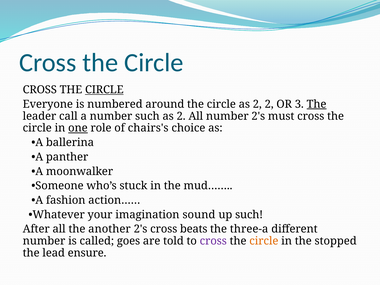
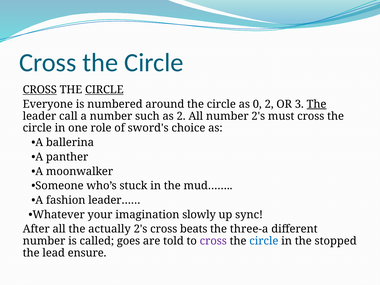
CROSS underline: none -> present (40, 90)
circle as 2: 2 -> 0 (257, 104)
one underline: present -> none (78, 128)
chairs's: chairs's -> sword's (148, 128)
action……: action…… -> leader…… (114, 200)
sound: sound -> slowly (199, 215)
up such: such -> sync (249, 215)
another: another -> actually (109, 229)
circle colour: orange -> blue (264, 241)
